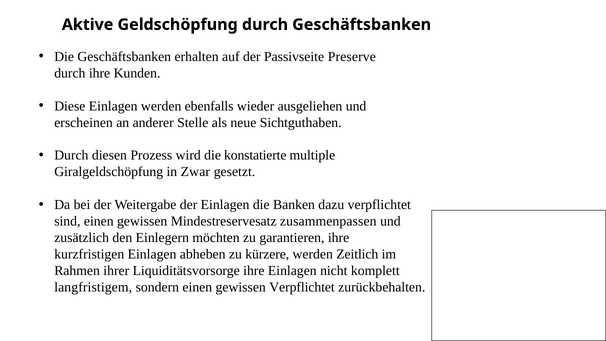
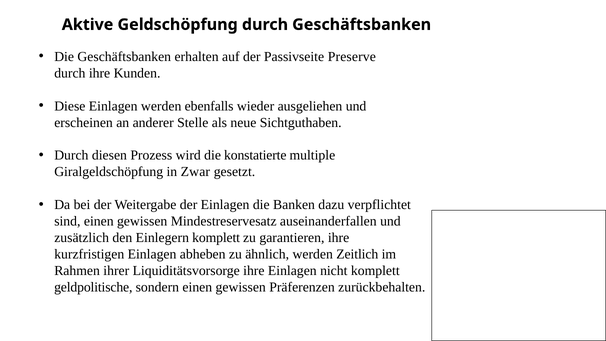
zusammenpassen: zusammenpassen -> auseinanderfallen (328, 221)
Einlegern möchten: möchten -> komplett (216, 238)
kürzere: kürzere -> ähnlich (267, 254)
langfristigem: langfristigem -> geldpolitische (93, 287)
gewissen Verpflichtet: Verpflichtet -> Präferenzen (302, 287)
